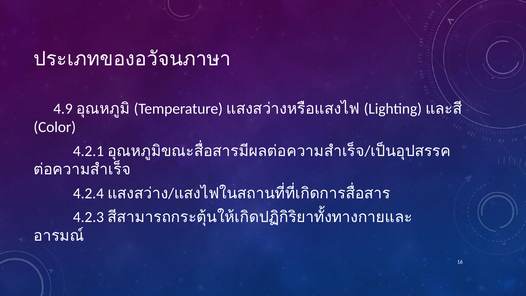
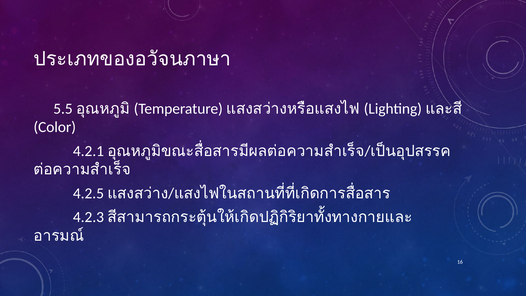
4.9: 4.9 -> 5.5 (63, 109)
4.2.4: 4.2.4 -> 4.2.5 (88, 193)
